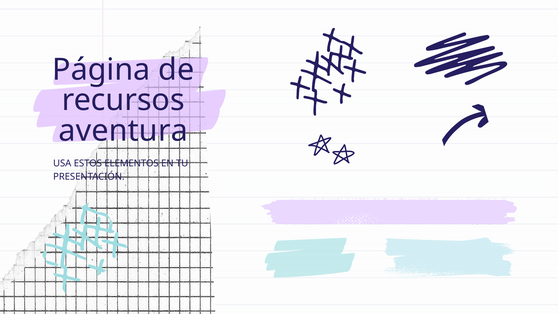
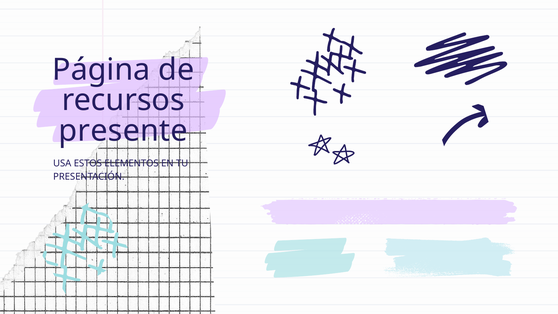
aventura: aventura -> presente (123, 131)
